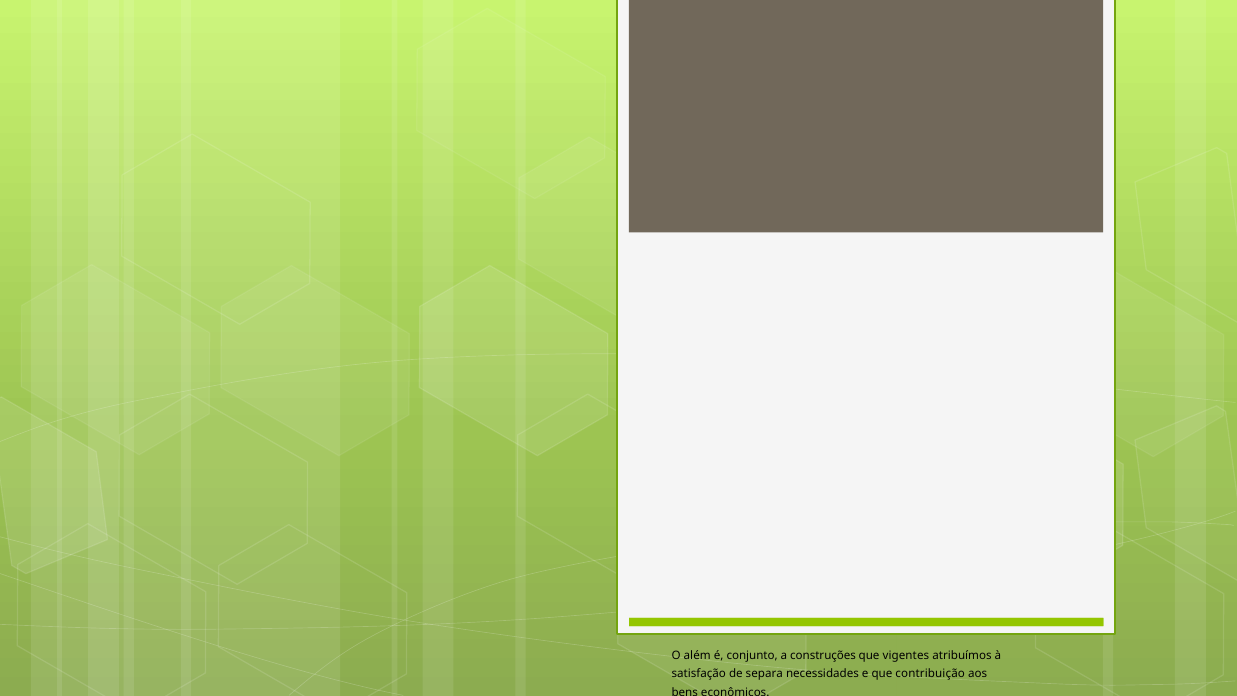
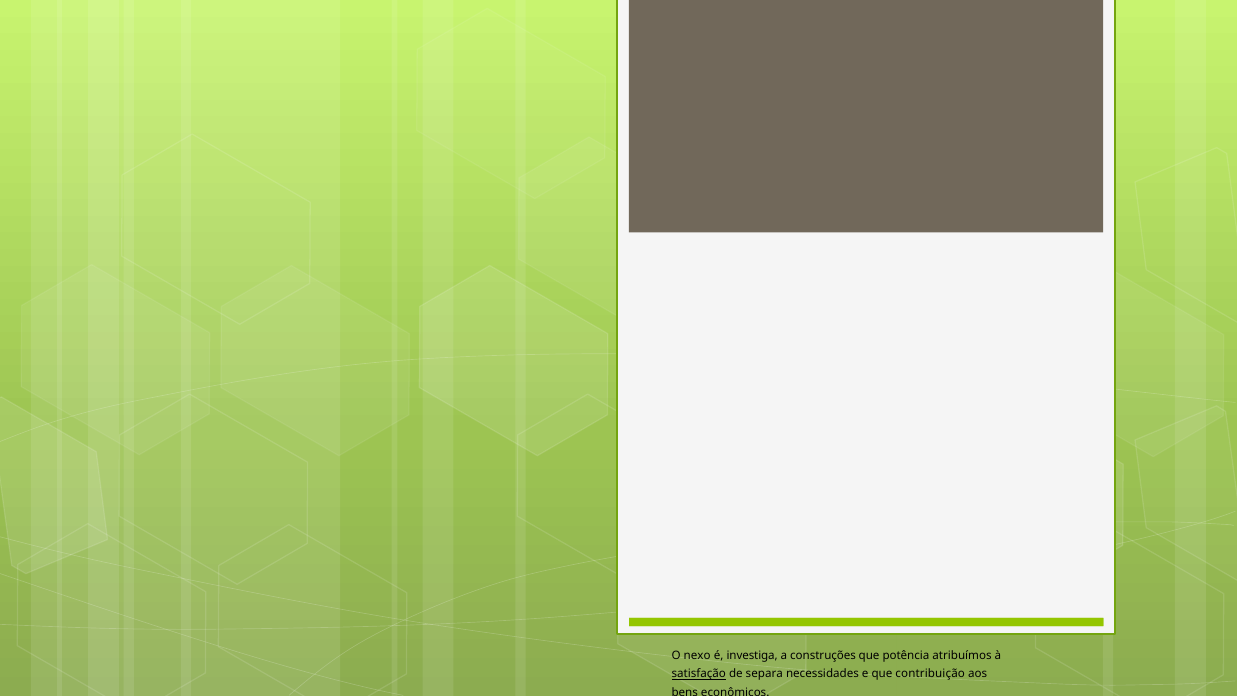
além: além -> nexo (697, 655)
conjunto: conjunto -> investiga (752, 655)
vigentes: vigentes -> potência (906, 655)
satisfação underline: none -> present (699, 674)
